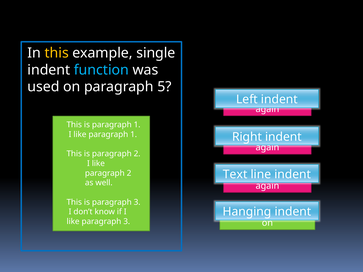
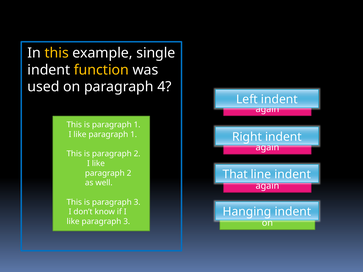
function colour: light blue -> yellow (101, 70)
5: 5 -> 4 (164, 87)
Text: Text -> That (235, 174)
